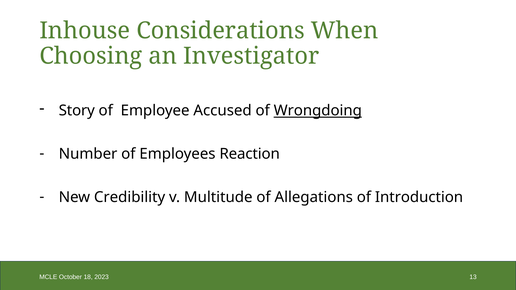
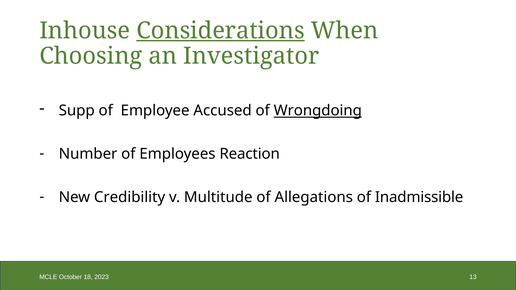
Considerations underline: none -> present (221, 31)
Story: Story -> Supp (77, 111)
Introduction: Introduction -> Inadmissible (419, 197)
